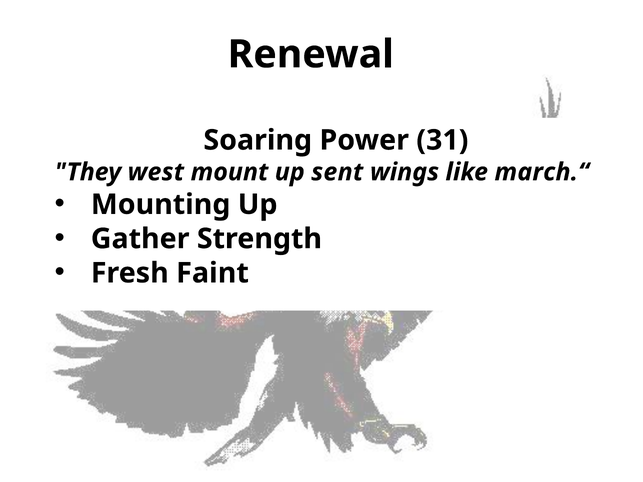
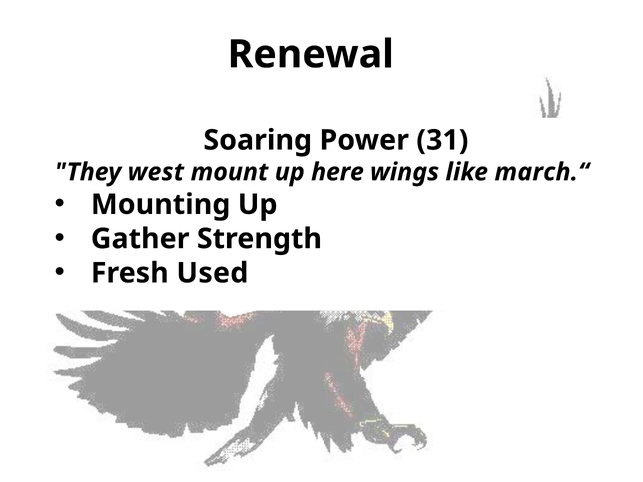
sent: sent -> here (338, 172)
Faint: Faint -> Used (212, 273)
